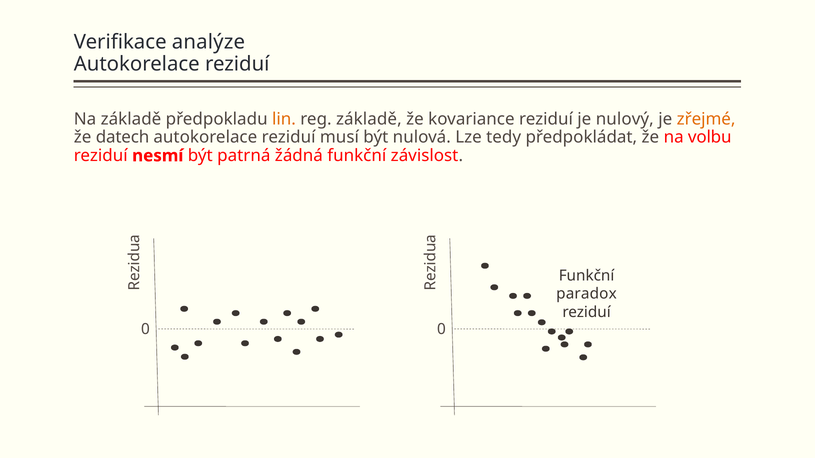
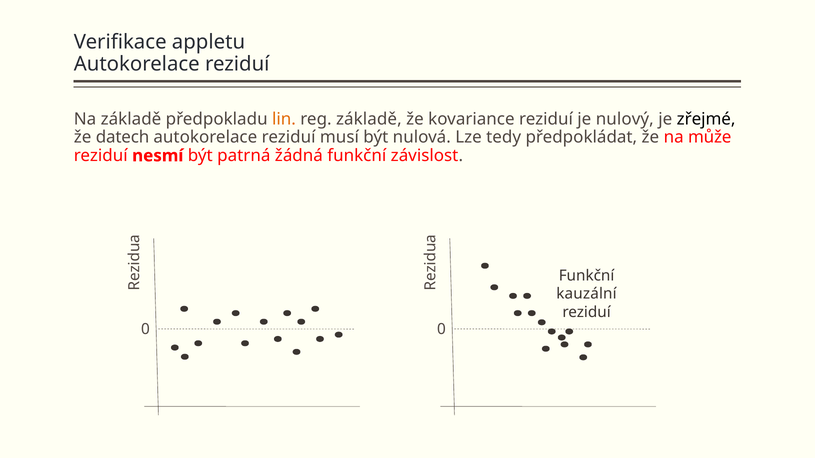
analýze: analýze -> appletu (209, 42)
zřejmé colour: orange -> black (706, 119)
volbu: volbu -> může (710, 137)
paradox: paradox -> kauzální (586, 294)
